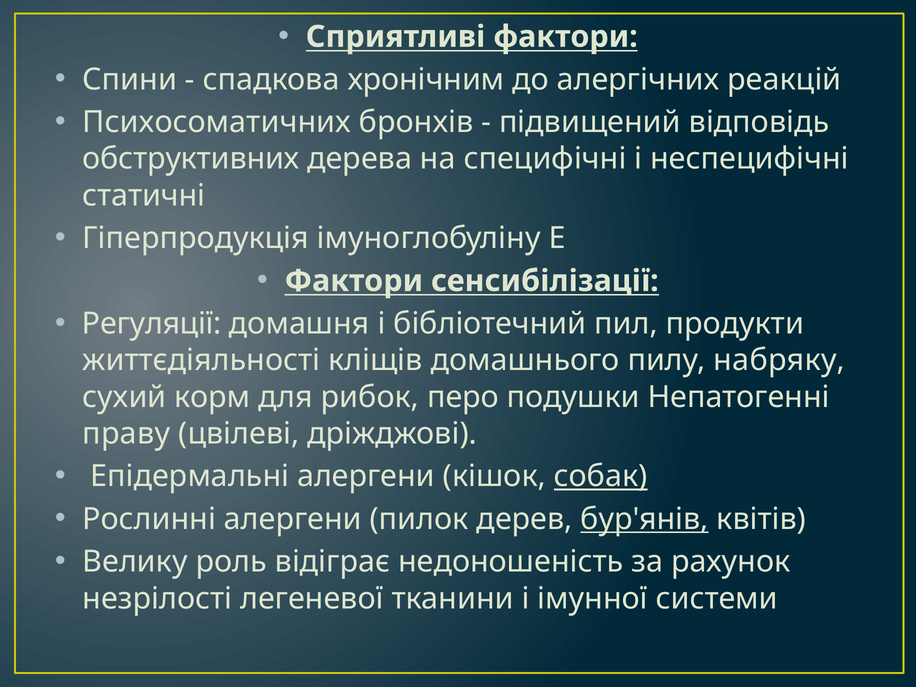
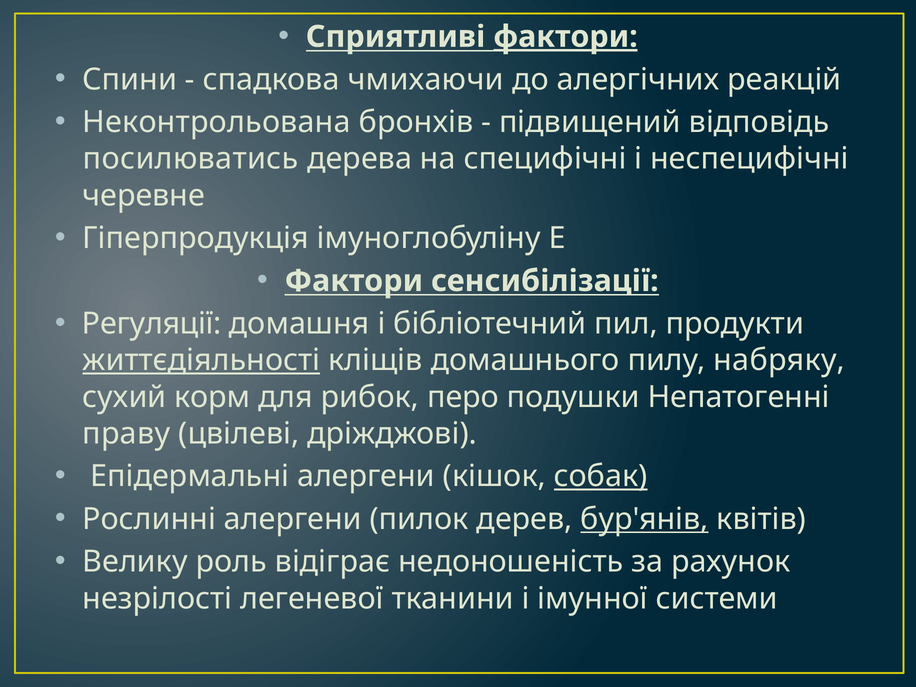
фактори underline: none -> present (566, 37)
хронічним: хронічним -> чмихаючи (426, 79)
Психосоматичних: Психосоматичних -> Неконтрольована (217, 122)
обструктивних: обструктивних -> посилюватись (191, 159)
статичні: статичні -> черевне (144, 195)
життєдіяльності underline: none -> present (201, 360)
